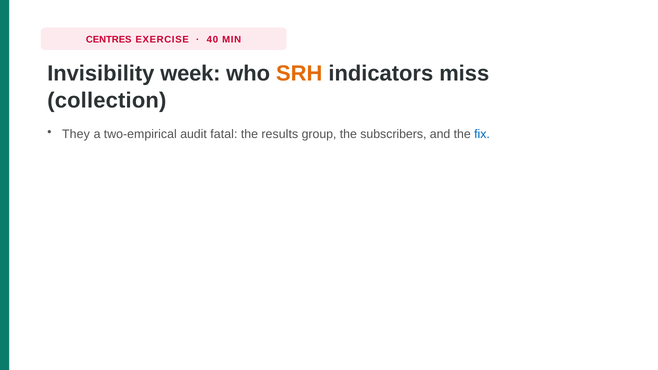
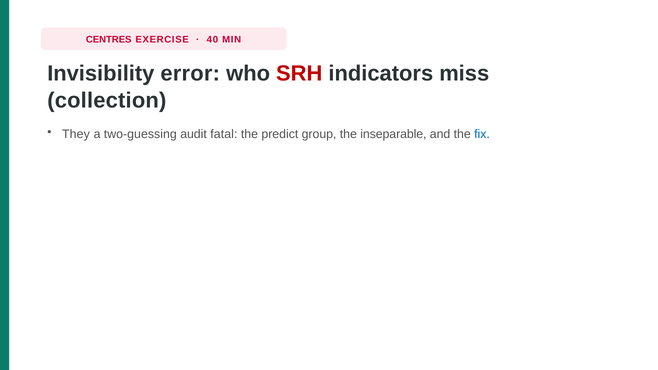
week: week -> error (190, 74)
SRH colour: orange -> red (299, 74)
two-empirical: two-empirical -> two-guessing (140, 134)
results: results -> predict (280, 134)
subscribers: subscribers -> inseparable (393, 134)
